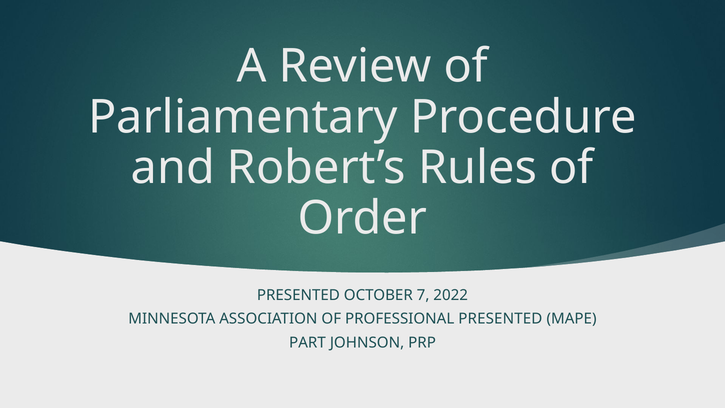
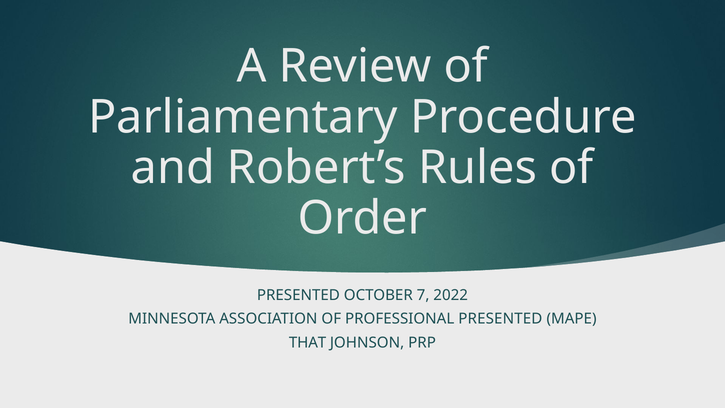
PART: PART -> THAT (308, 343)
